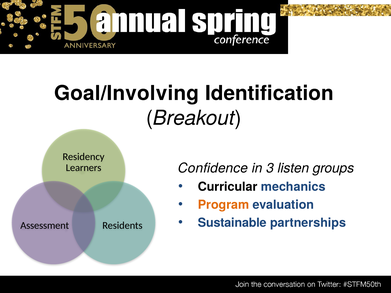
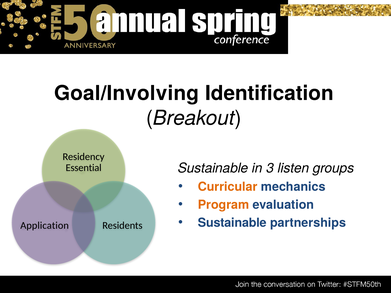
Confidence: Confidence -> Sustainable (213, 168)
Learners: Learners -> Essential (84, 168)
Curricular colour: black -> orange (228, 187)
Assessment: Assessment -> Application (45, 226)
